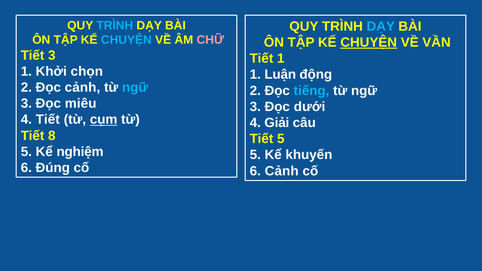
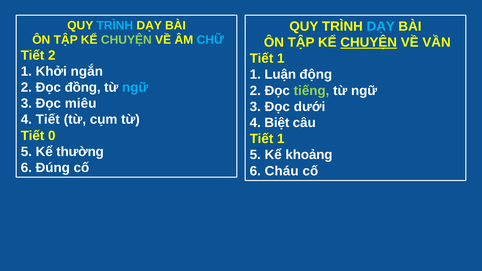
CHUYỆN colour: light blue -> light green (126, 40)
CHỮ colour: pink -> light blue (210, 40)
Tiết 3: 3 -> 2 (52, 55)
chọn: chọn -> ngắn (87, 71)
Đọc cảnh: cảnh -> đồng (83, 87)
tiếng colour: light blue -> light green (312, 91)
cụm underline: present -> none (104, 120)
Giải: Giải -> Biệt (277, 123)
8: 8 -> 0 (52, 136)
5: 5 -> 1 (281, 139)
nghiệm: nghiệm -> thường (80, 152)
khuyến: khuyến -> khoảng (309, 155)
6 Cảnh: Cảnh -> Cháu (282, 171)
